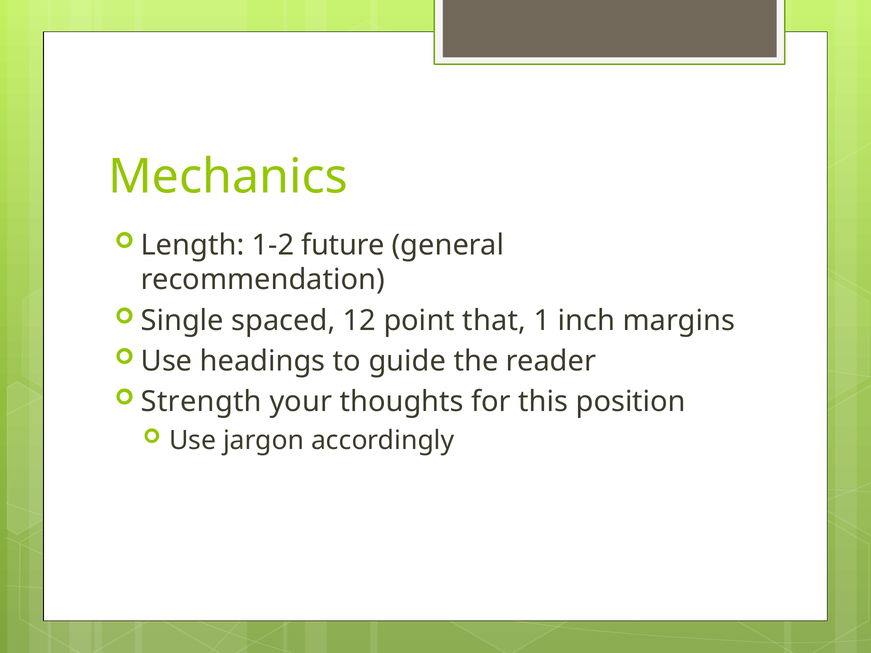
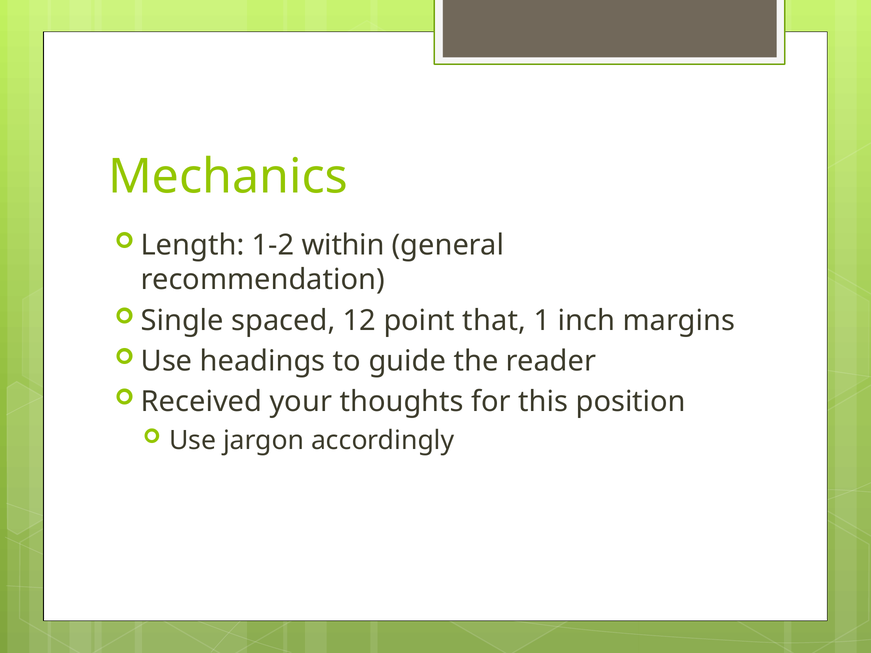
future: future -> within (343, 245)
Strength: Strength -> Received (201, 402)
